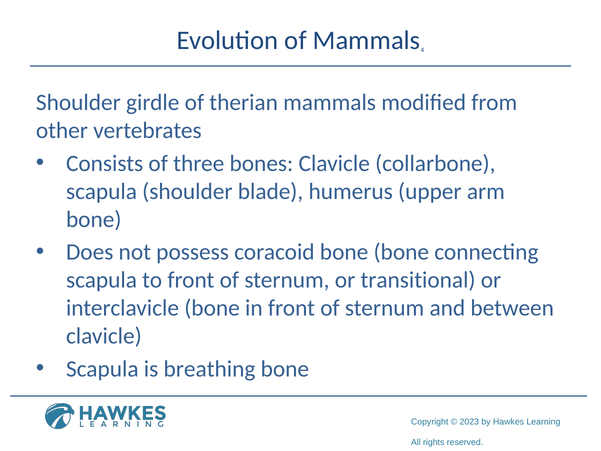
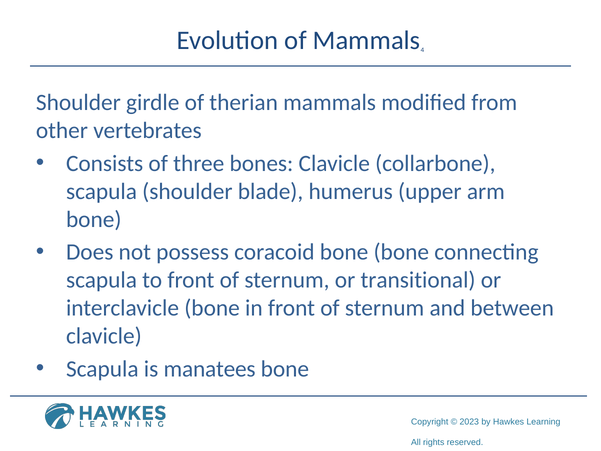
breathing: breathing -> manatees (210, 369)
